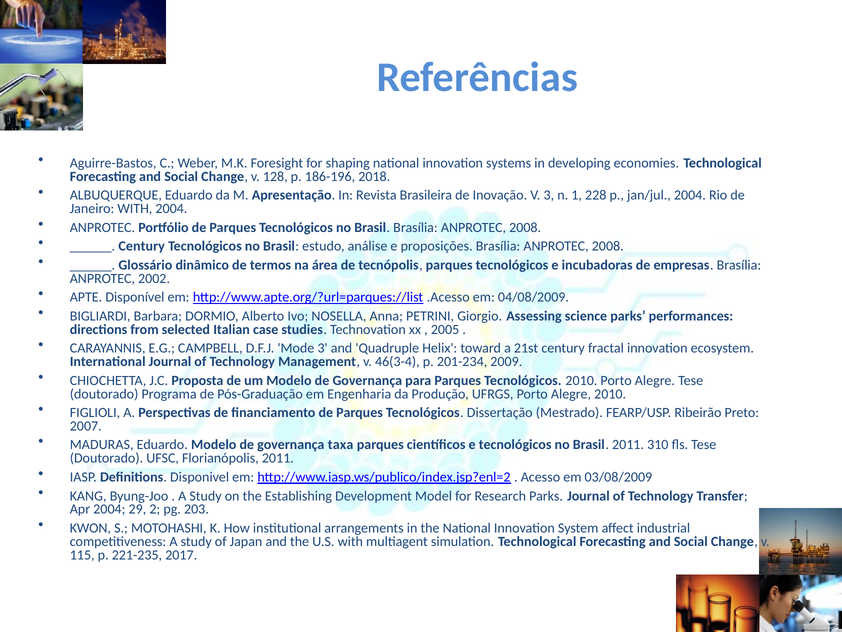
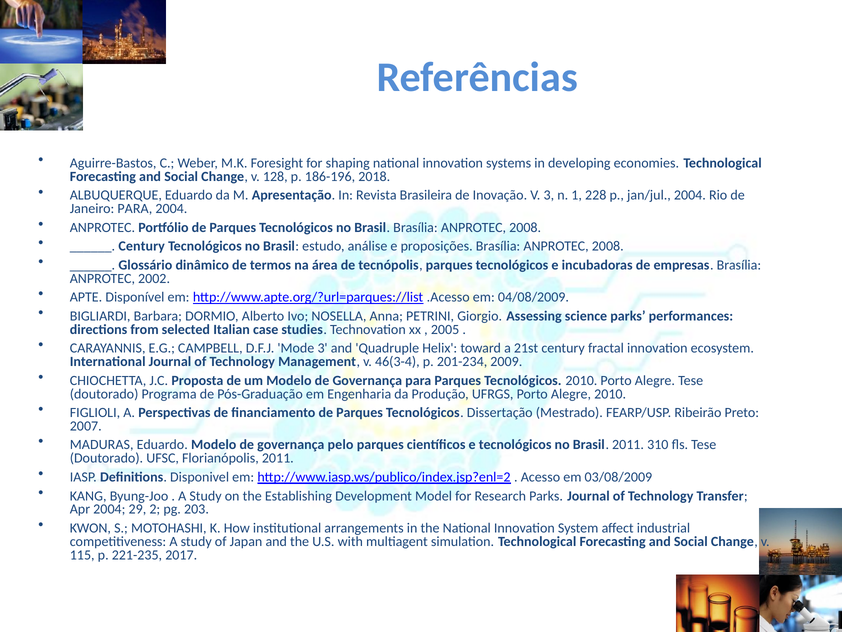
Janeiro WITH: WITH -> PARA (135, 209)
taxa: taxa -> pelo (341, 444)
